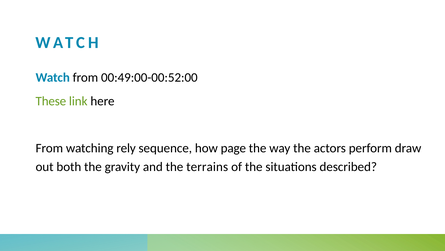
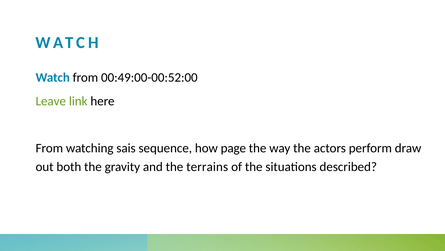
These: These -> Leave (51, 101)
rely: rely -> sais (126, 148)
